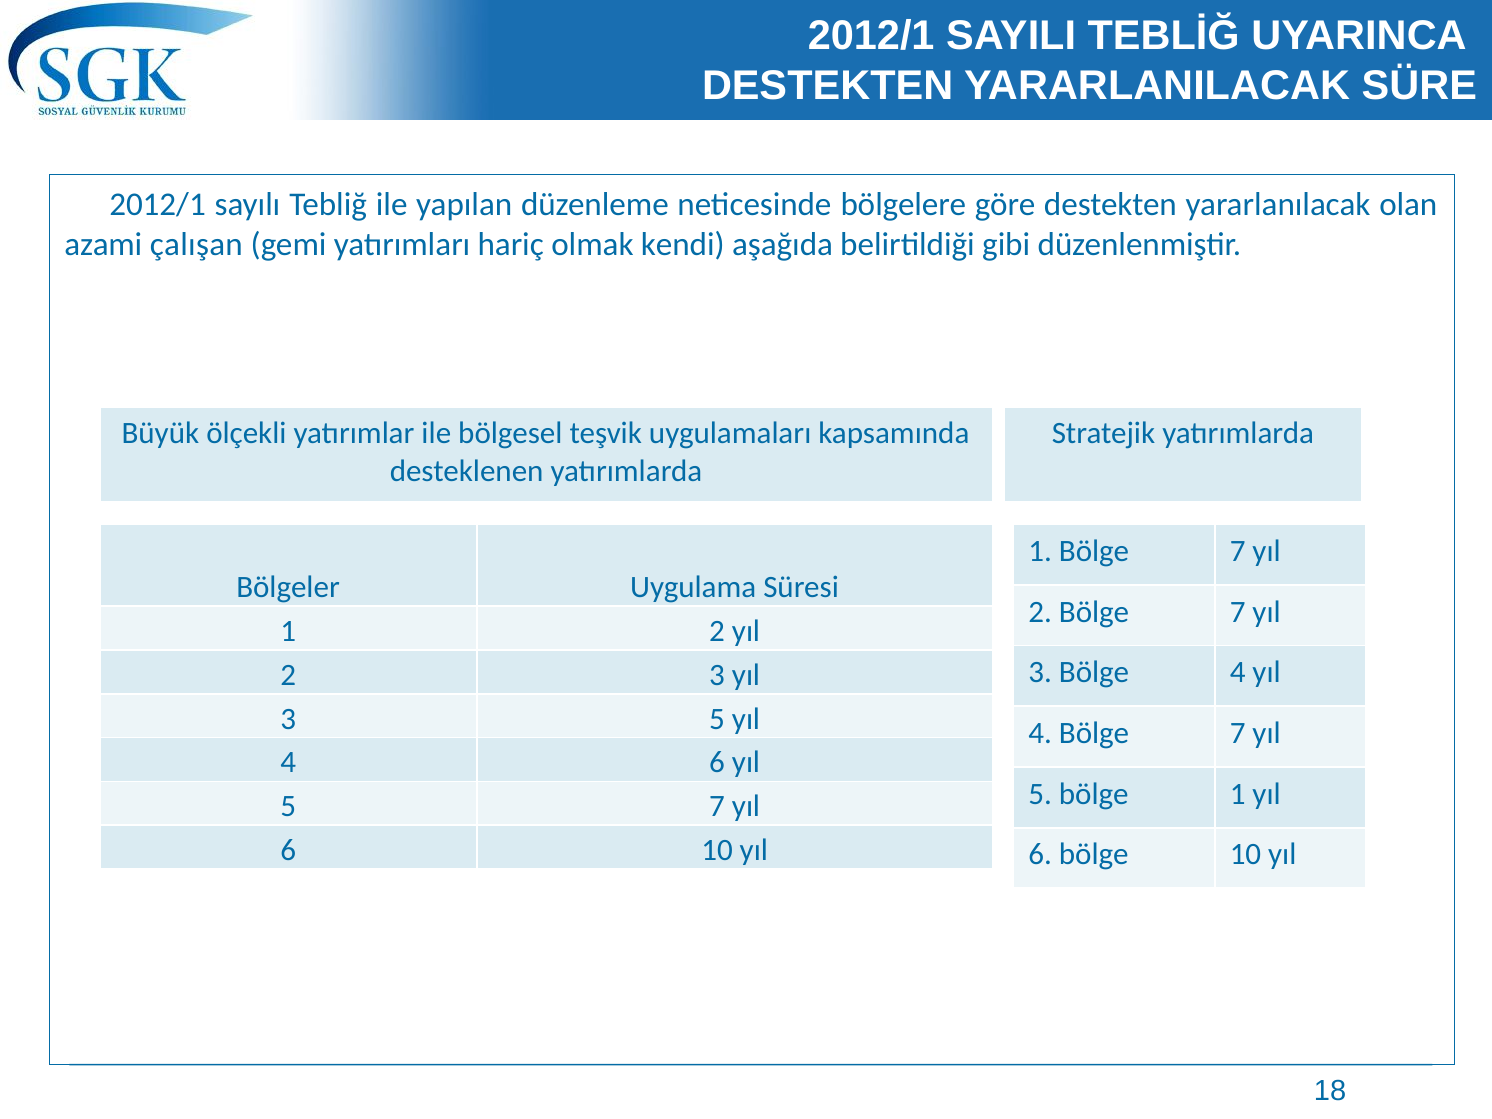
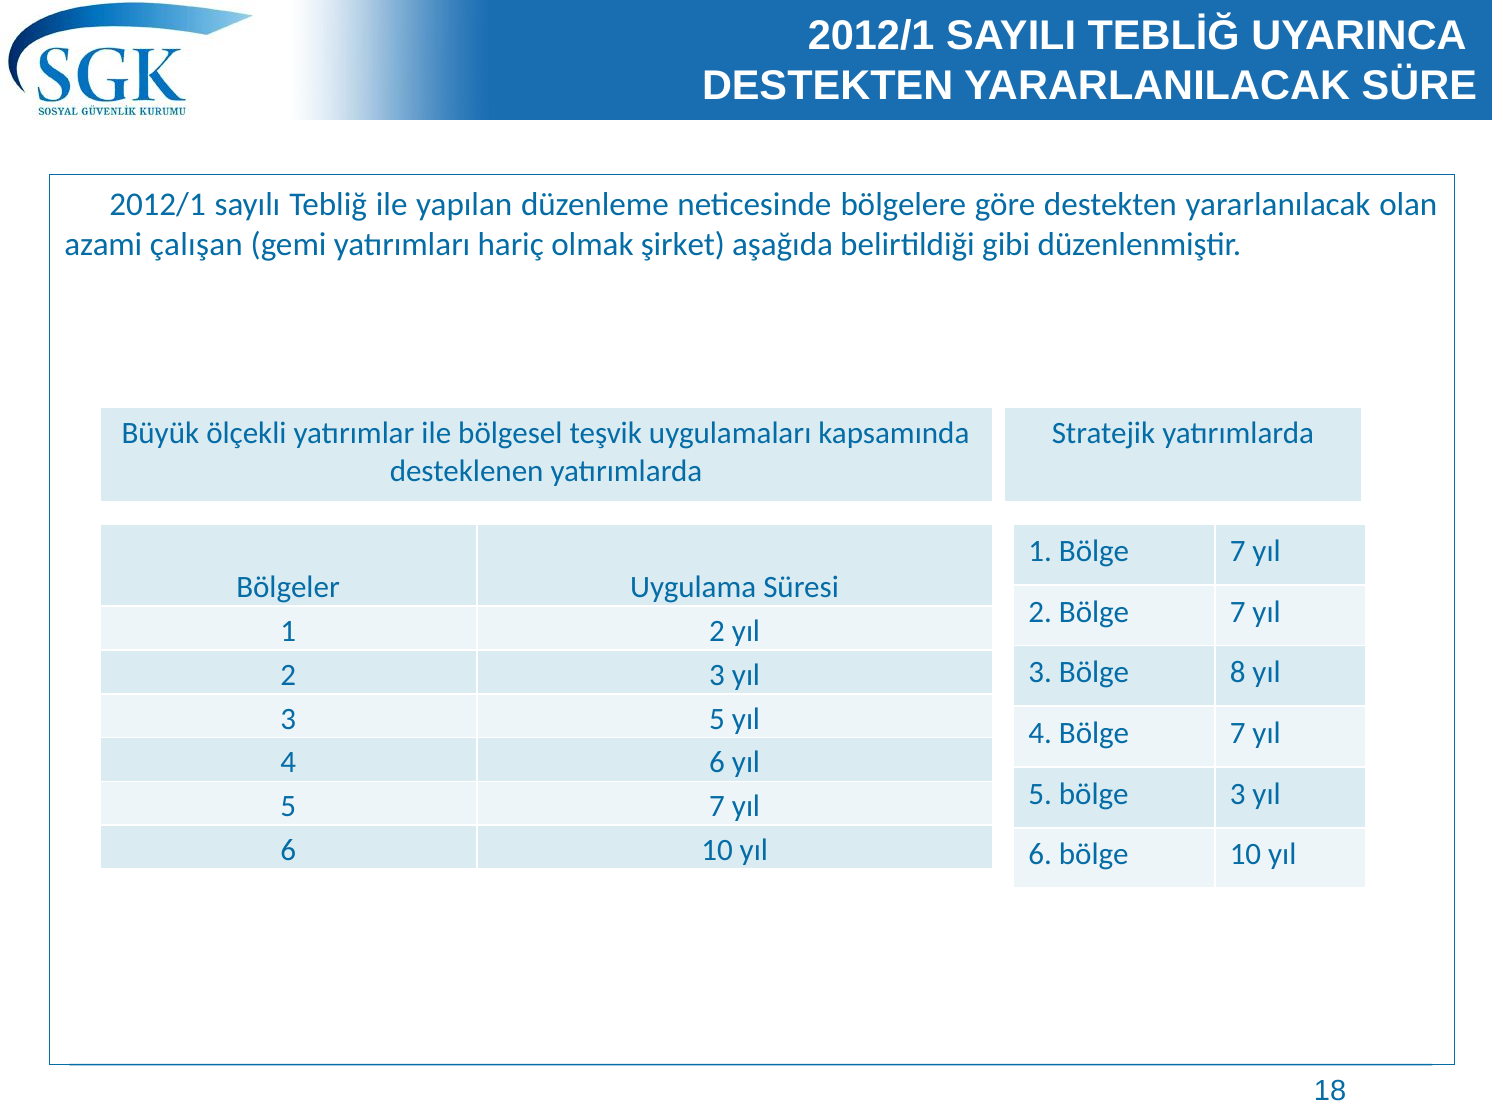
kendi: kendi -> şirket (683, 244)
Bölge 4: 4 -> 8 (1238, 672)
bölge 1: 1 -> 3 (1238, 794)
